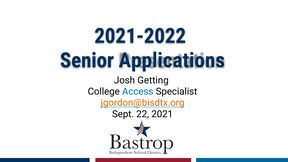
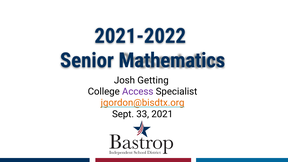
Applications: Applications -> Mathematics (172, 60)
Access colour: blue -> purple (138, 92)
22: 22 -> 33 (143, 114)
